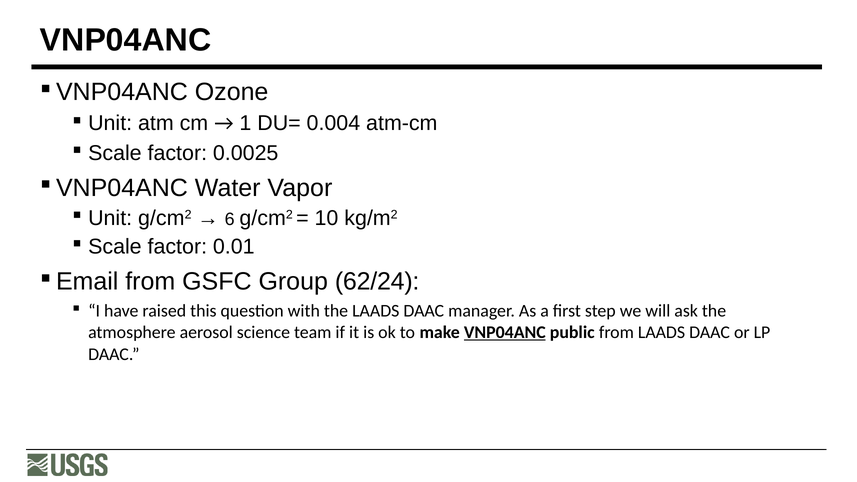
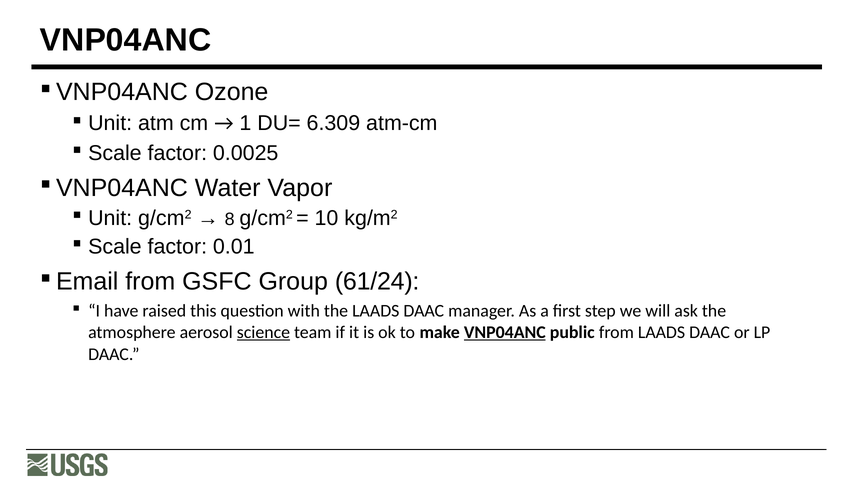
0.004: 0.004 -> 6.309 (333, 123)
6: 6 -> 8 (230, 219)
62/24: 62/24 -> 61/24 (377, 282)
science underline: none -> present (263, 333)
